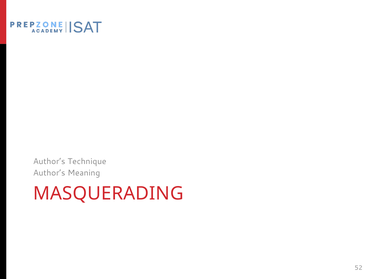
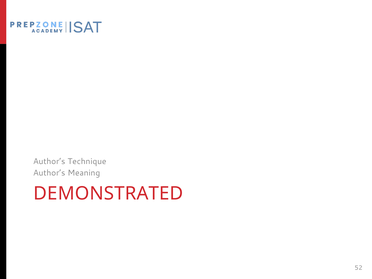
MASQUERADING: MASQUERADING -> DEMONSTRATED (108, 194)
